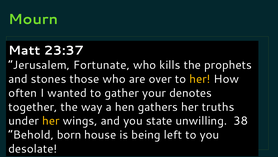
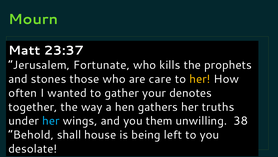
over: over -> care (160, 79)
her colour: yellow -> light blue (51, 120)
state: state -> them (159, 120)
born: born -> shall (69, 134)
